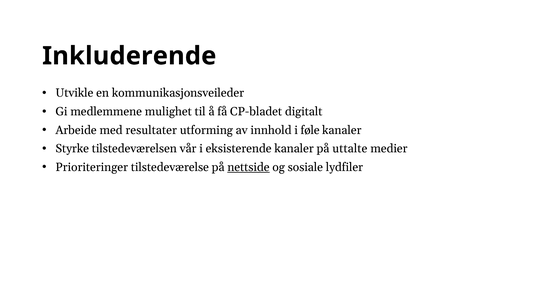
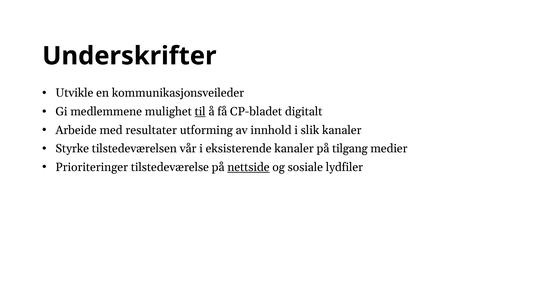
Inkluderende: Inkluderende -> Underskrifter (129, 56)
til underline: none -> present (200, 112)
føle: føle -> slik (310, 130)
uttalte: uttalte -> tilgang (350, 149)
